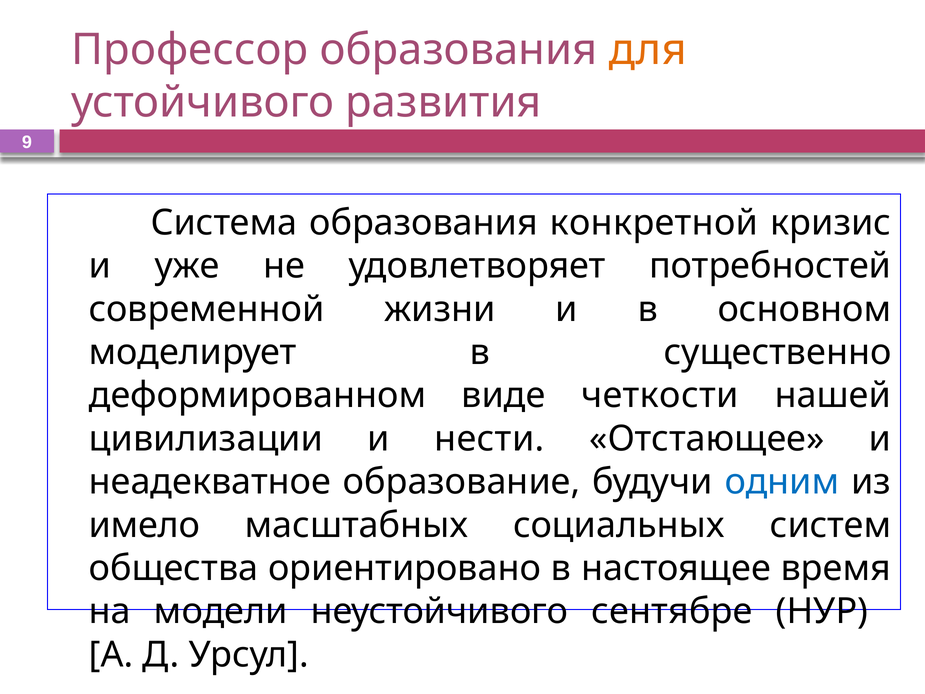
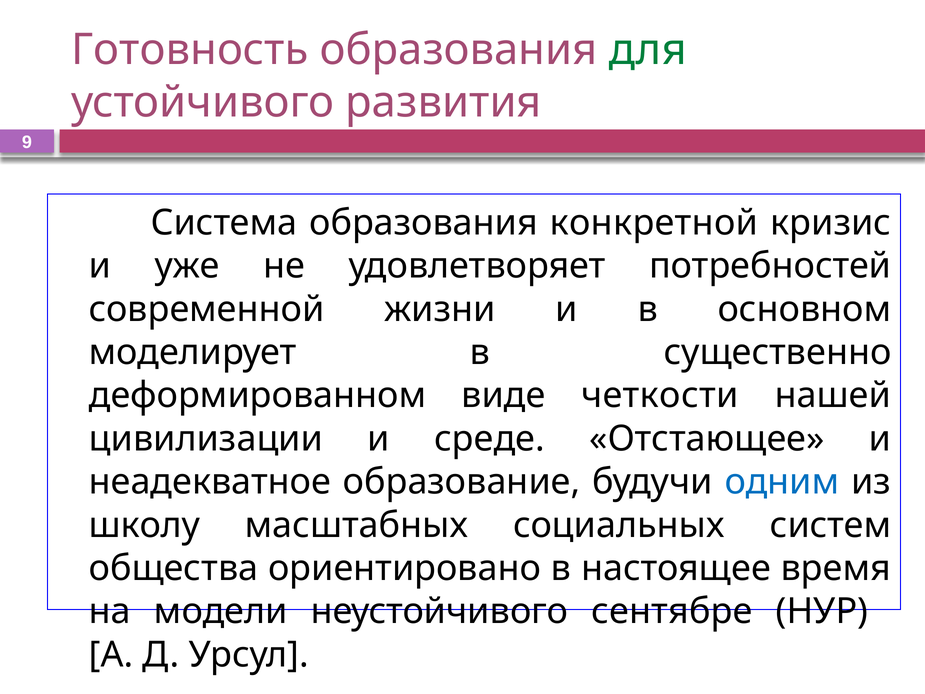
Профессор: Профессор -> Готовность (190, 50)
для colour: orange -> green (648, 50)
нести: нести -> среде (490, 439)
имело: имело -> школу (144, 525)
